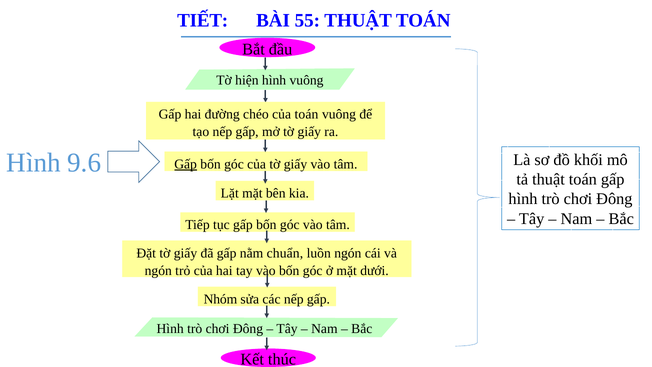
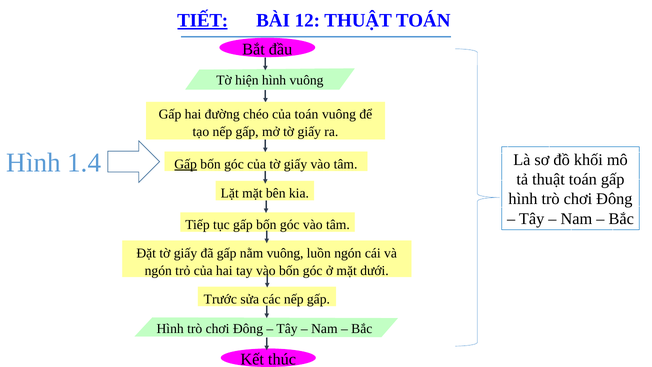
TIẾT underline: none -> present (203, 21)
55: 55 -> 12 (307, 21)
9.6: 9.6 -> 1.4 (84, 163)
nằm chuẩn: chuẩn -> vuông (285, 253)
Nhóm: Nhóm -> Trước (220, 299)
